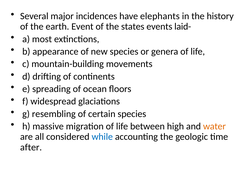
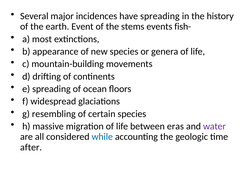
have elephants: elephants -> spreading (160, 16)
states: states -> stems (133, 26)
laid-: laid- -> fish- (183, 26)
high: high -> eras (175, 126)
water colour: orange -> purple (214, 126)
